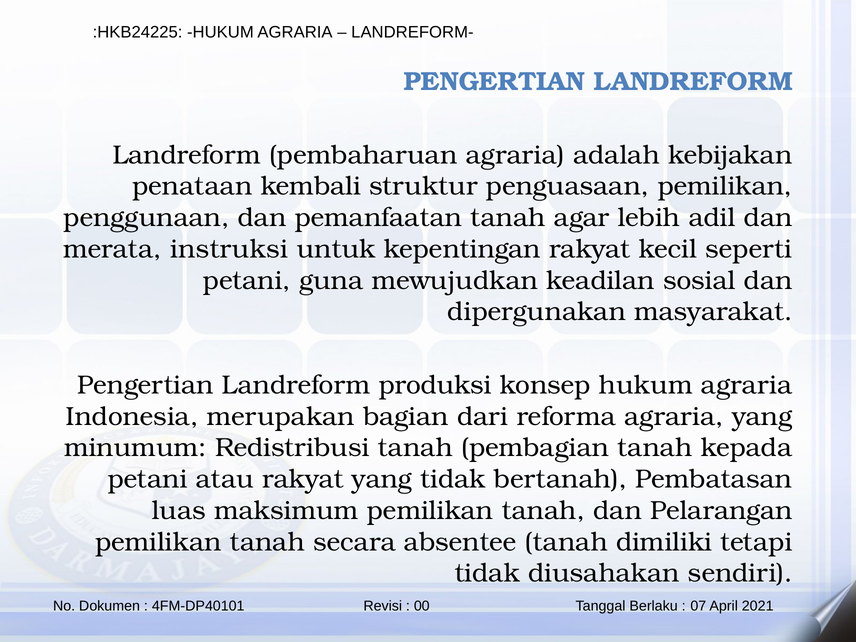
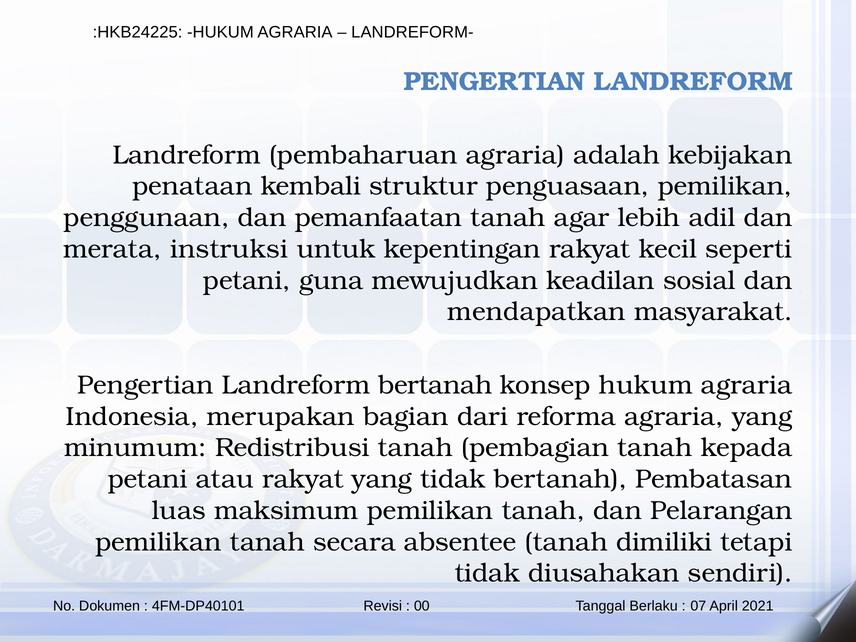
dipergunakan: dipergunakan -> mendapatkan (537, 312)
Landreform produksi: produksi -> bertanah (435, 385)
